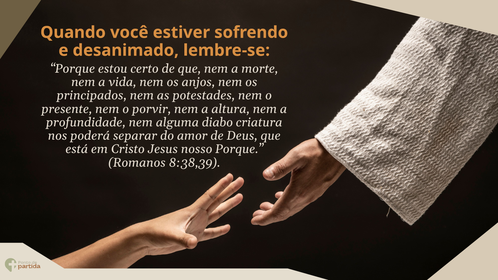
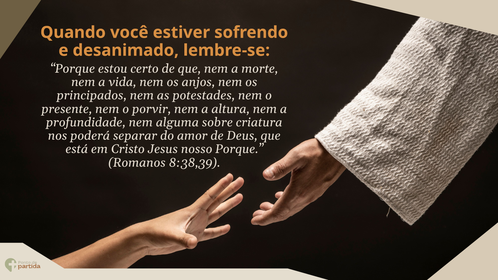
diabo: diabo -> sobre (217, 122)
